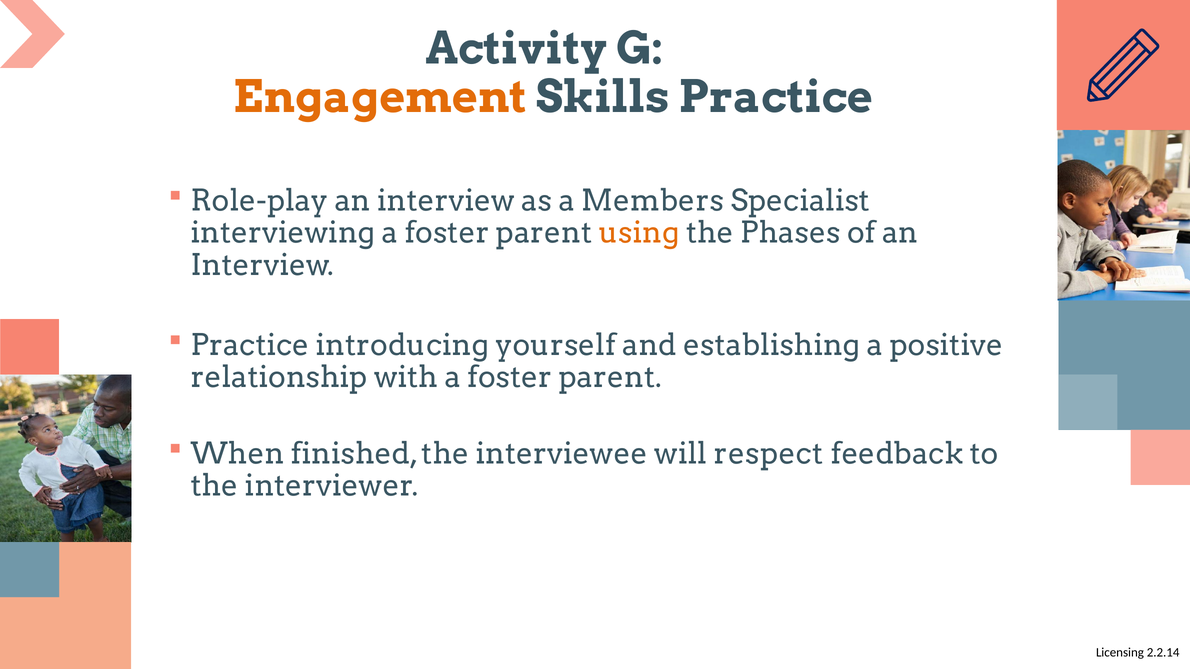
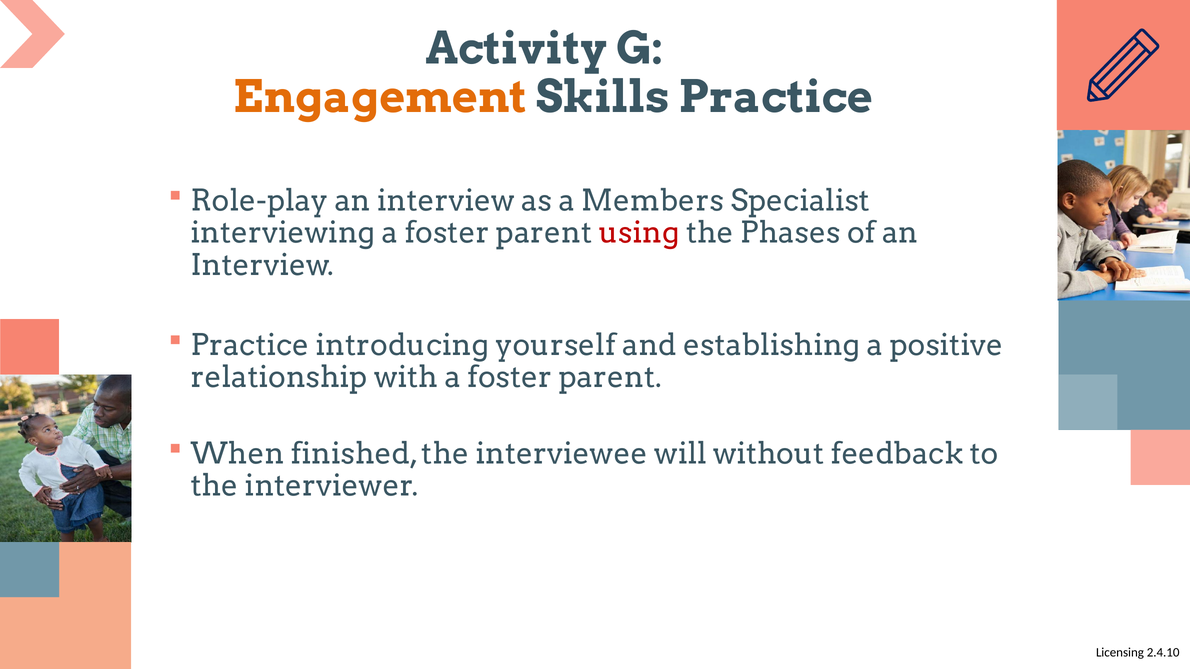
using colour: orange -> red (639, 233)
respect: respect -> without (769, 454)
2.2.14: 2.2.14 -> 2.4.10 (1163, 653)
